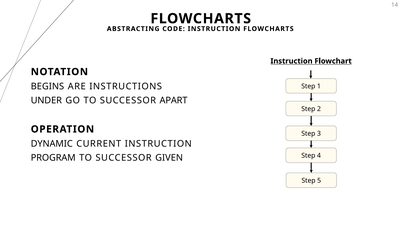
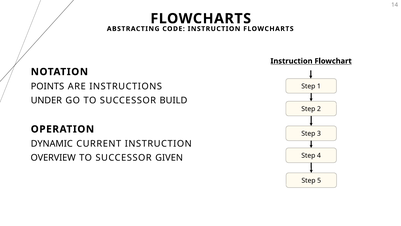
BEGINS: BEGINS -> POINTS (47, 86)
APART: APART -> BUILD (173, 100)
PROGRAM: PROGRAM -> OVERVIEW (53, 158)
